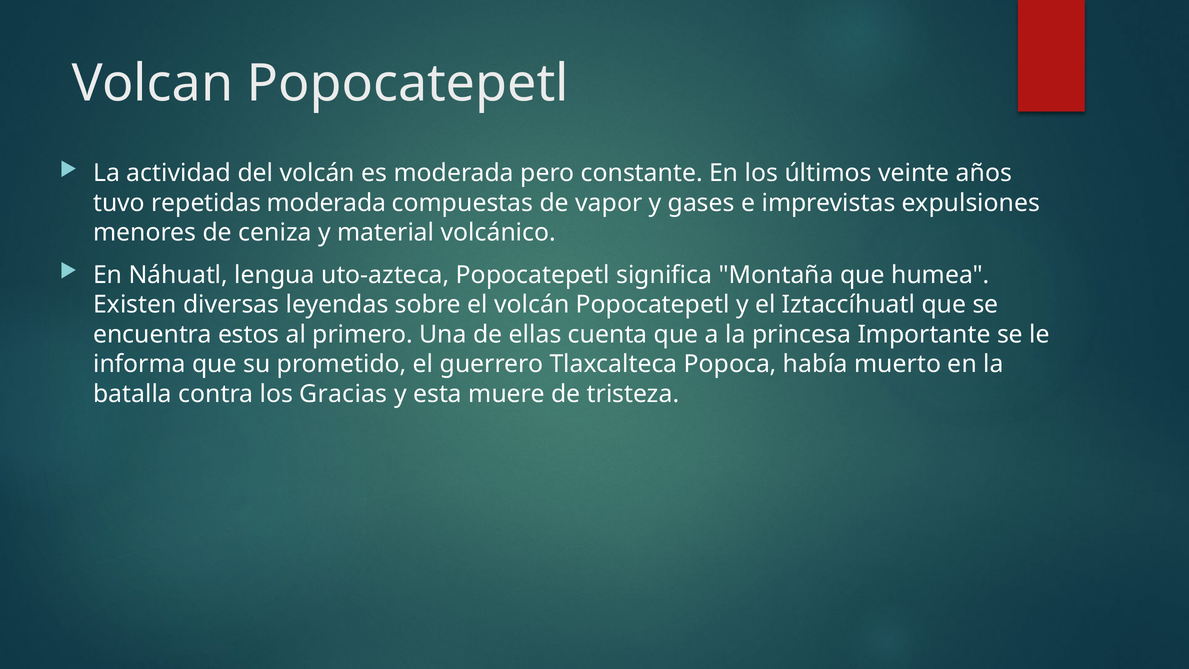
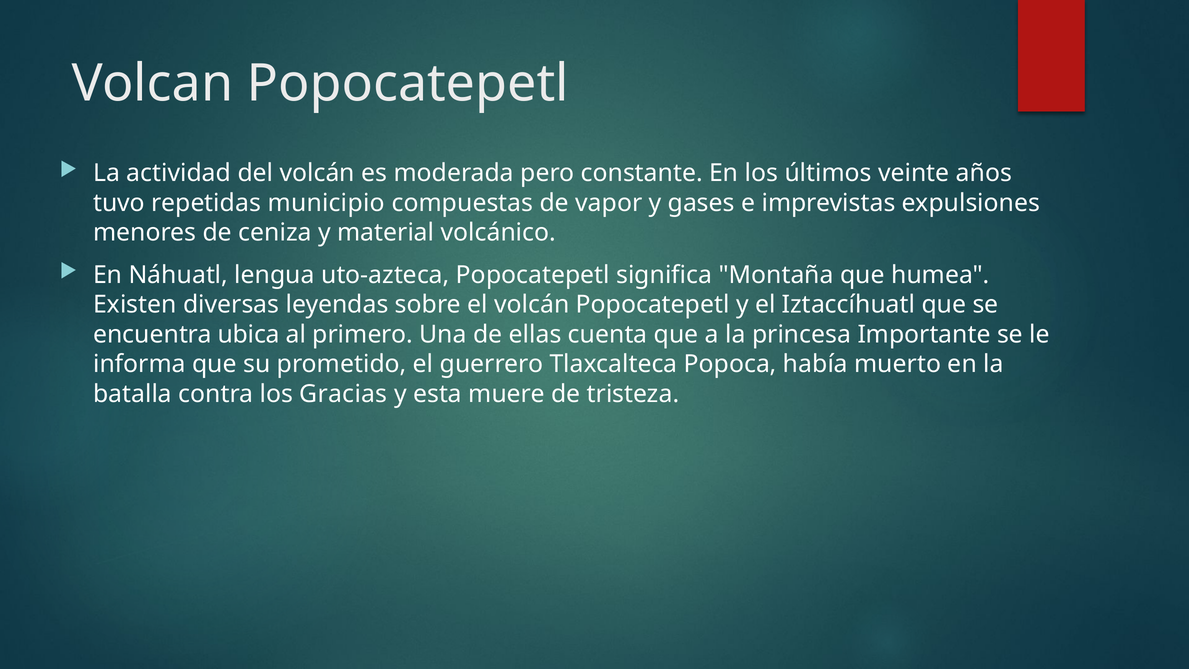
repetidas moderada: moderada -> municipio (326, 203)
estos: estos -> ubica (249, 334)
